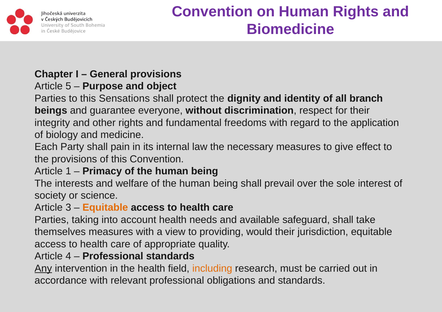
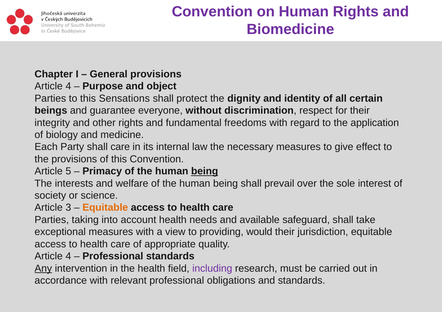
5: 5 -> 4 (68, 86)
branch: branch -> certain (366, 99)
shall pain: pain -> care (120, 147)
1: 1 -> 5 (68, 172)
being underline: none -> present (205, 172)
themselves: themselves -> exceptional (60, 232)
including colour: orange -> purple (212, 269)
